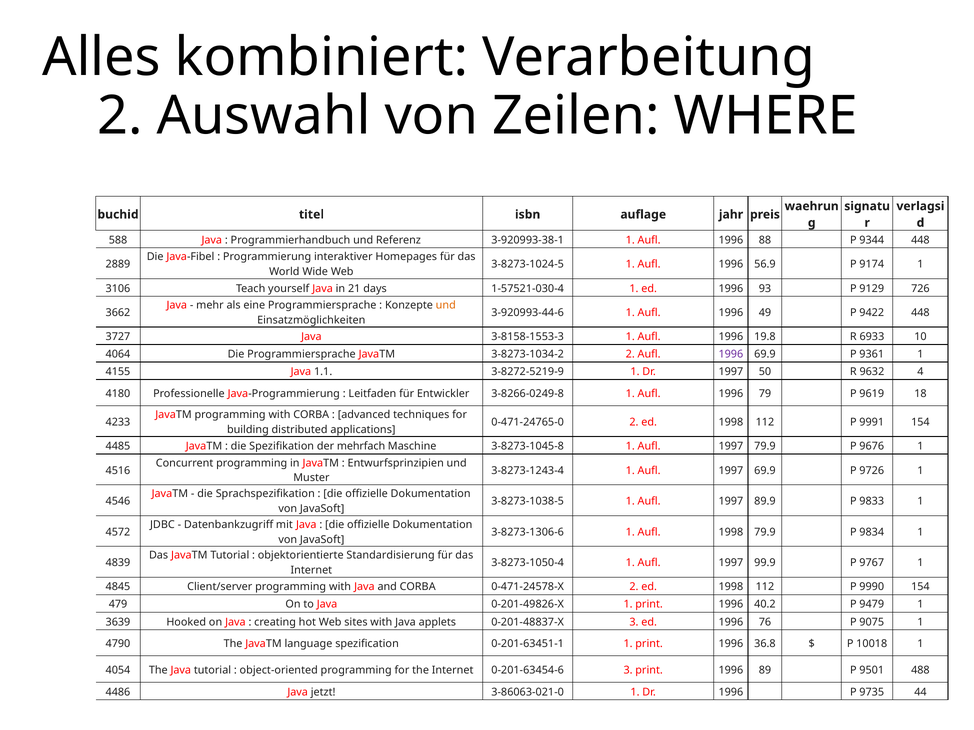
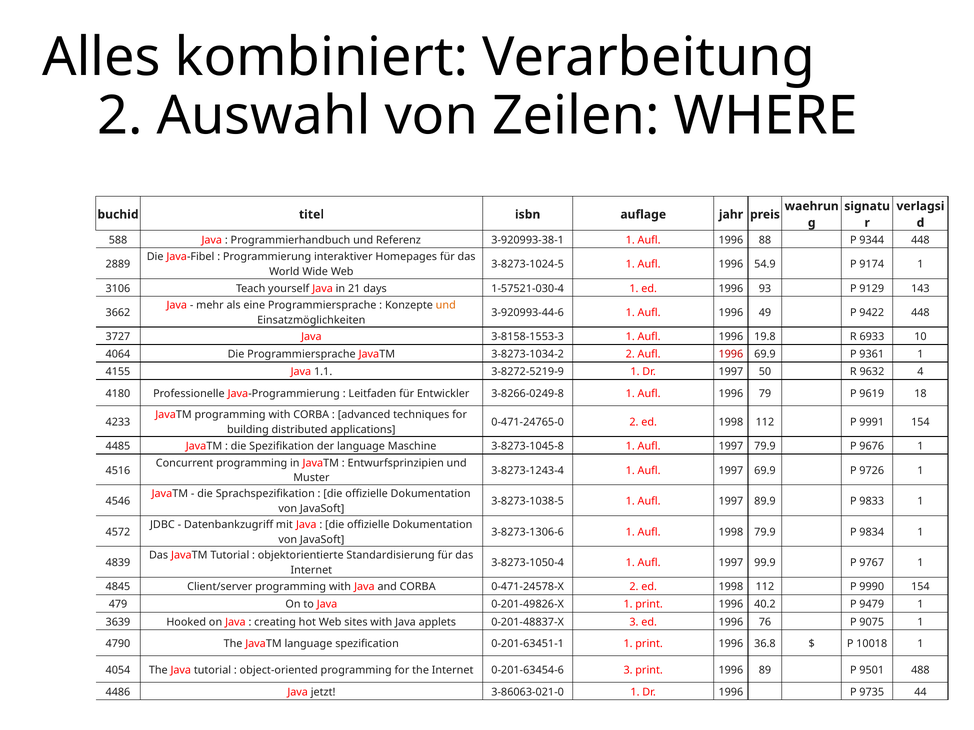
56.9: 56.9 -> 54.9 (765, 265)
726: 726 -> 143 (920, 289)
1996 colour: purple -> red (731, 355)
der mehrfach: mehrfach -> language (361, 447)
